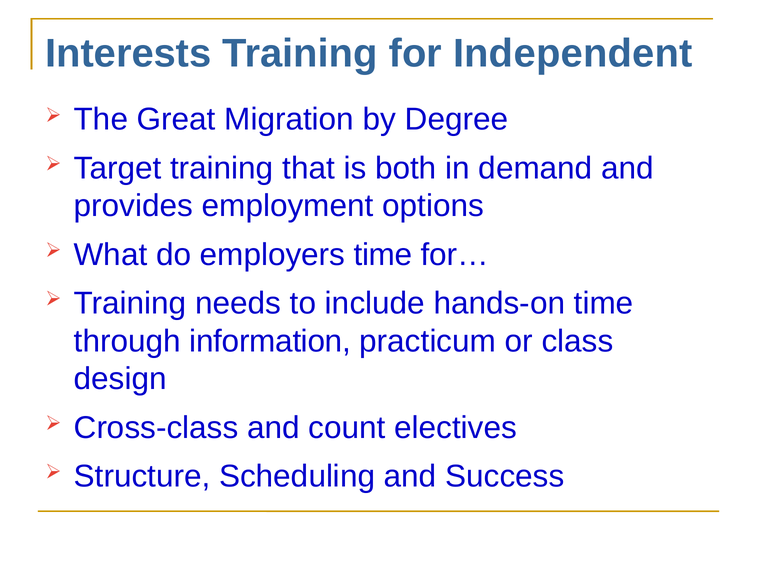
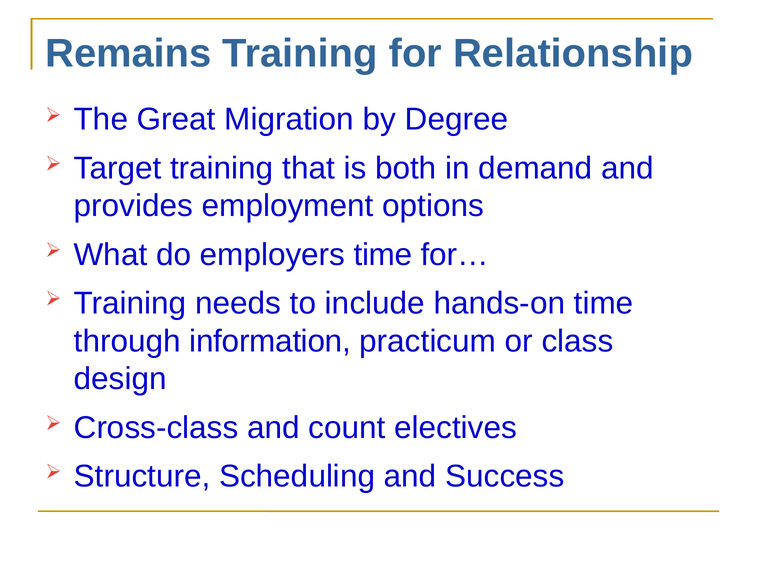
Interests: Interests -> Remains (128, 54)
Independent: Independent -> Relationship (573, 54)
